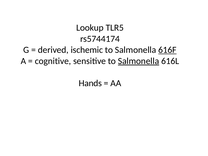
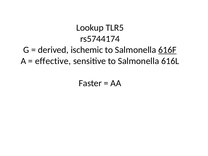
cognitive: cognitive -> effective (53, 61)
Salmonella underline: present -> none (139, 61)
Hands: Hands -> Faster (90, 83)
